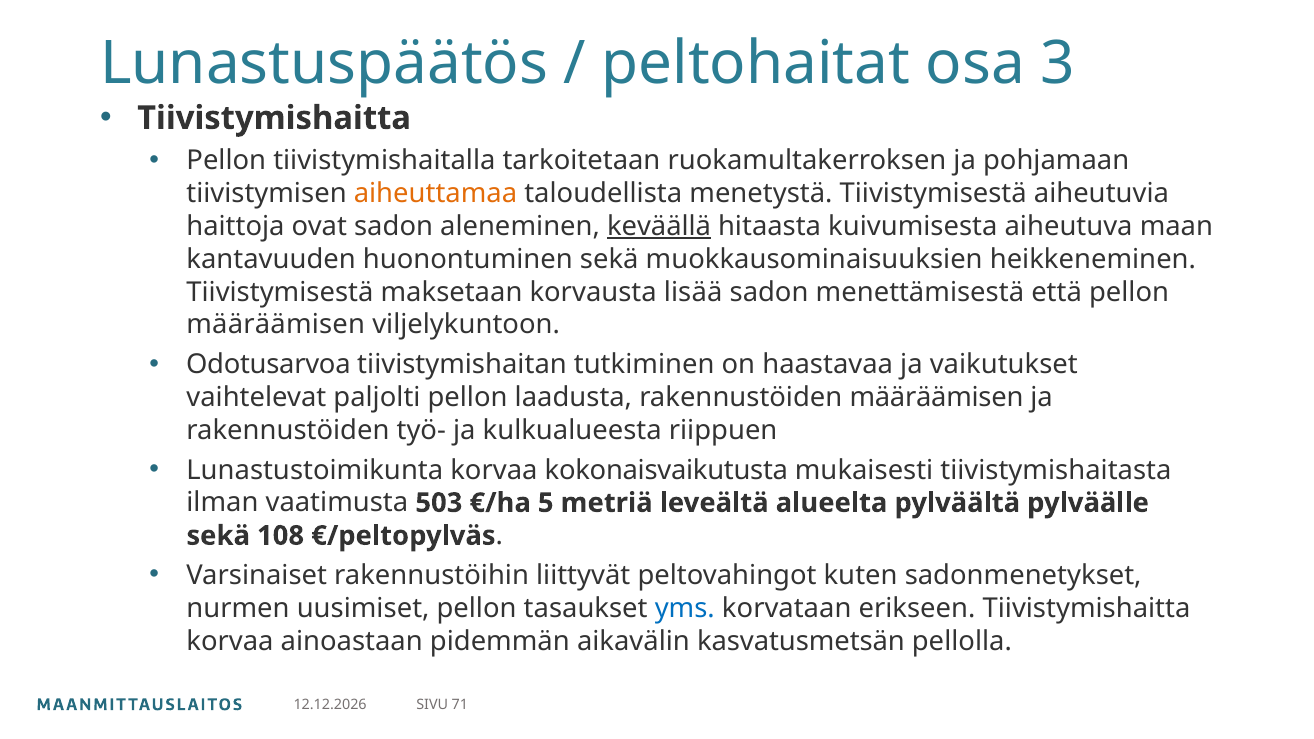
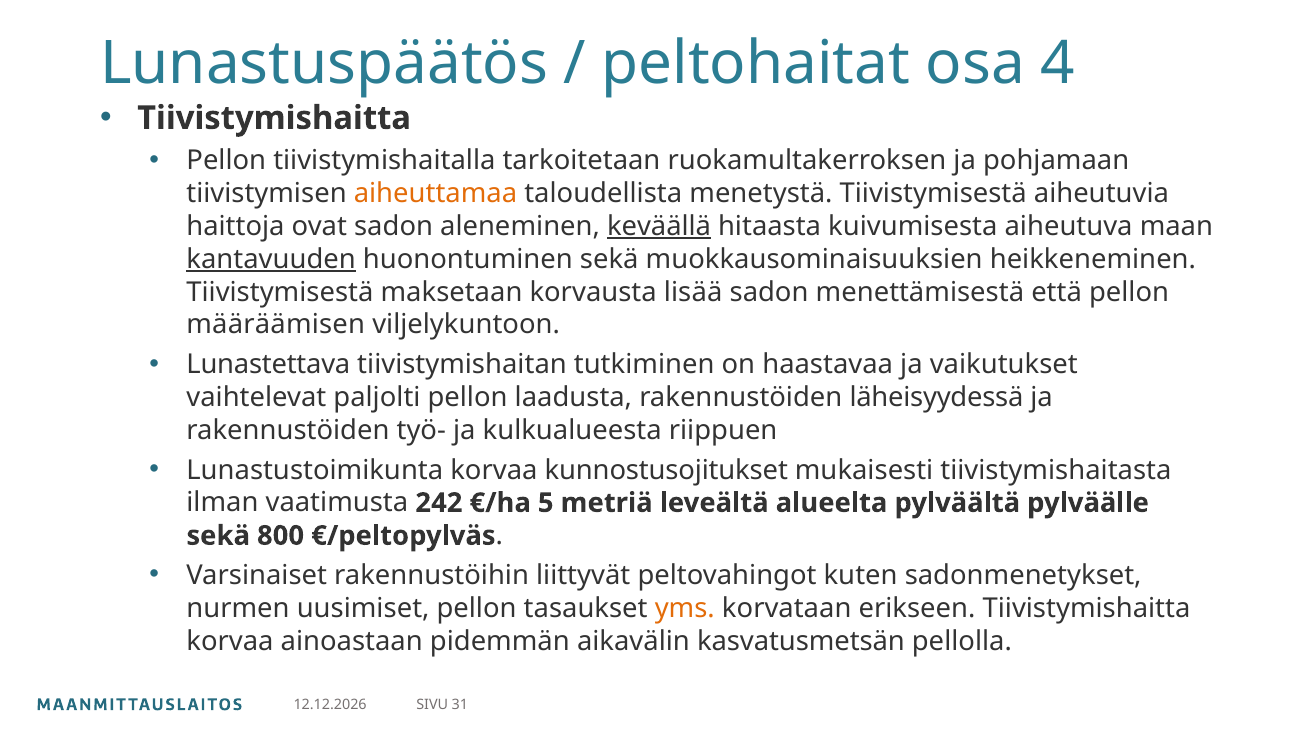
3: 3 -> 4 (1058, 64)
kantavuuden underline: none -> present (271, 259)
Odotusarvoa: Odotusarvoa -> Lunastettava (268, 365)
rakennustöiden määräämisen: määräämisen -> läheisyydessä (936, 398)
kokonaisvaikutusta: kokonaisvaikutusta -> kunnostusojitukset (666, 470)
503: 503 -> 242 (439, 503)
108: 108 -> 800 (281, 536)
yms colour: blue -> orange (685, 608)
71: 71 -> 31 (460, 705)
